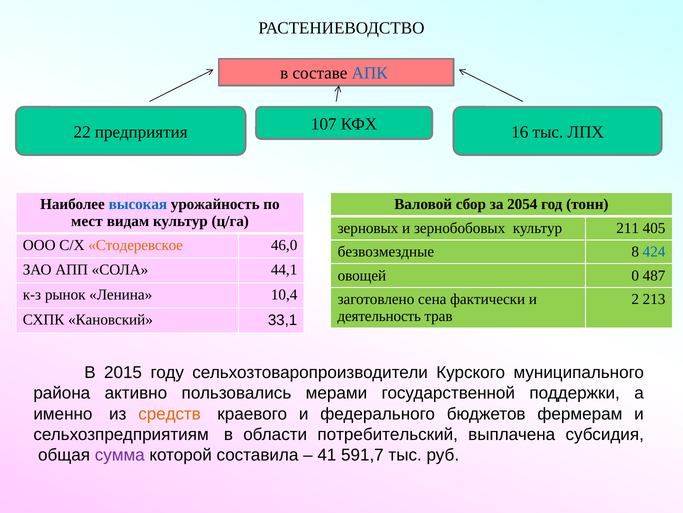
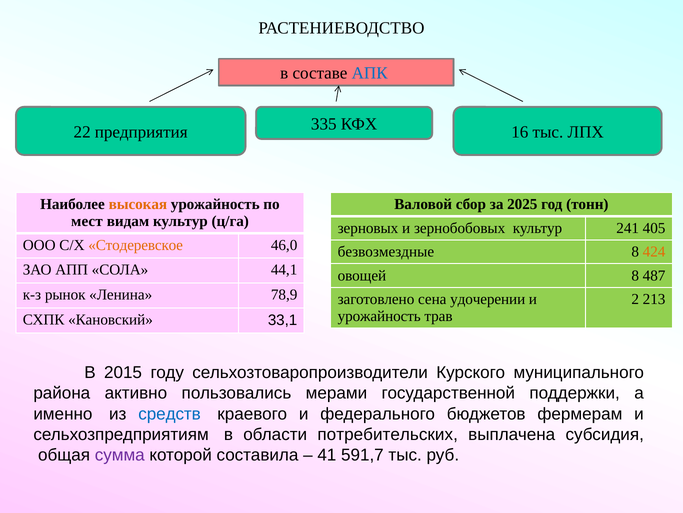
107: 107 -> 335 (324, 124)
высокая colour: blue -> orange (138, 204)
2054: 2054 -> 2025 (522, 204)
211: 211 -> 241 (628, 228)
424 colour: blue -> orange (654, 251)
овощей 0: 0 -> 8 (635, 275)
10,4: 10,4 -> 78,9 (284, 294)
фактически: фактически -> удочерении (488, 299)
деятельность: деятельность -> урожайность (379, 316)
средств colour: orange -> blue (170, 413)
потребительский: потребительский -> потребительских (388, 434)
